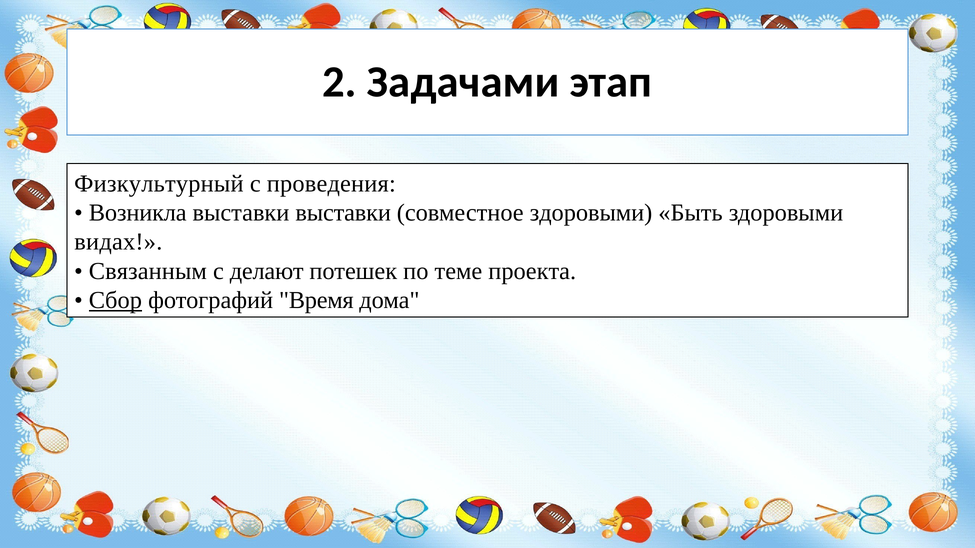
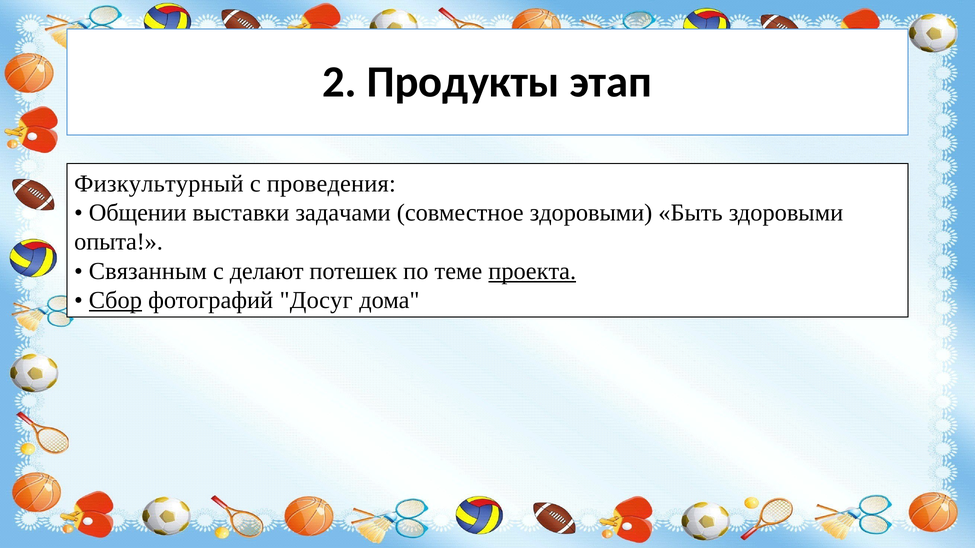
Задачами: Задачами -> Продукты (463, 82)
Возникла: Возникла -> Общении (138, 213)
выставки выставки: выставки -> задачами (343, 213)
видах: видах -> опыта (119, 242)
проекта underline: none -> present (532, 271)
Время: Время -> Досуг (316, 301)
